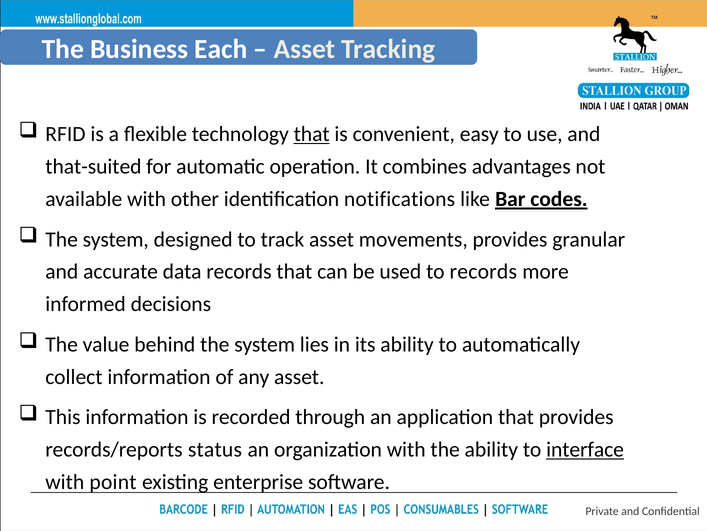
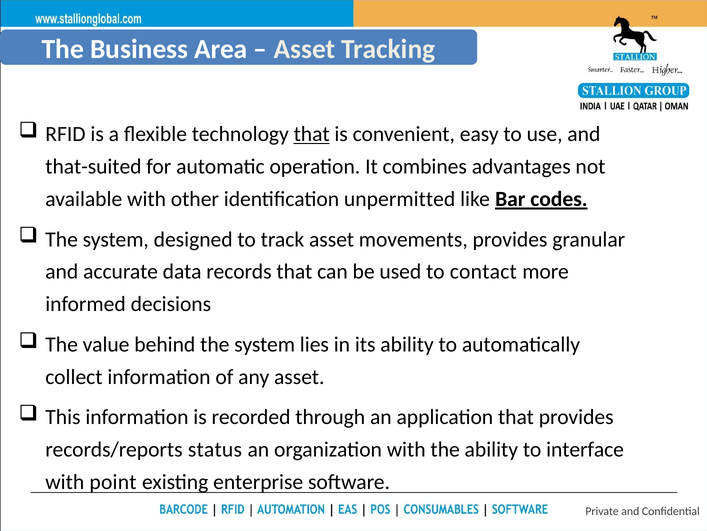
Each: Each -> Area (221, 49)
notifications: notifications -> unpermitted (400, 199)
to records: records -> contact (483, 271)
interface underline: present -> none (585, 449)
